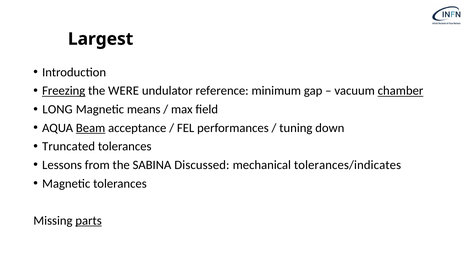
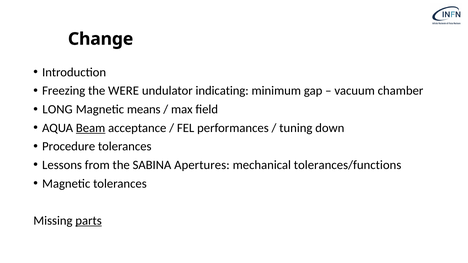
Largest: Largest -> Change (101, 39)
Freezing underline: present -> none (64, 91)
reference: reference -> indicating (222, 91)
chamber underline: present -> none (401, 91)
Truncated: Truncated -> Procedure (69, 147)
Discussed: Discussed -> Apertures (202, 165)
tolerances/indicates: tolerances/indicates -> tolerances/functions (348, 165)
